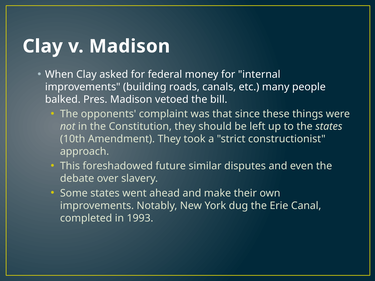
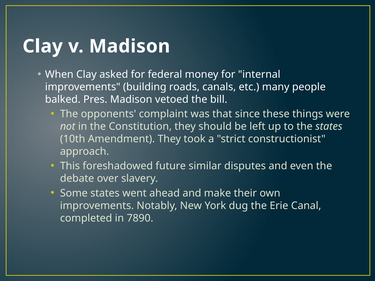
1993: 1993 -> 7890 (140, 218)
